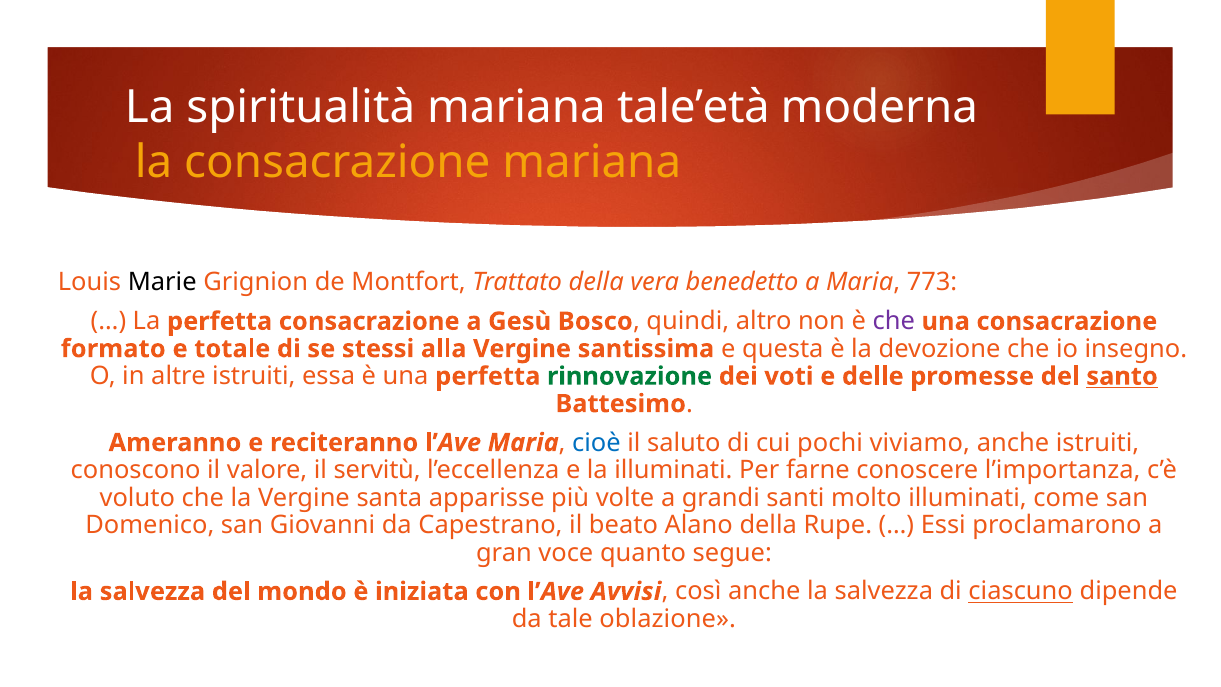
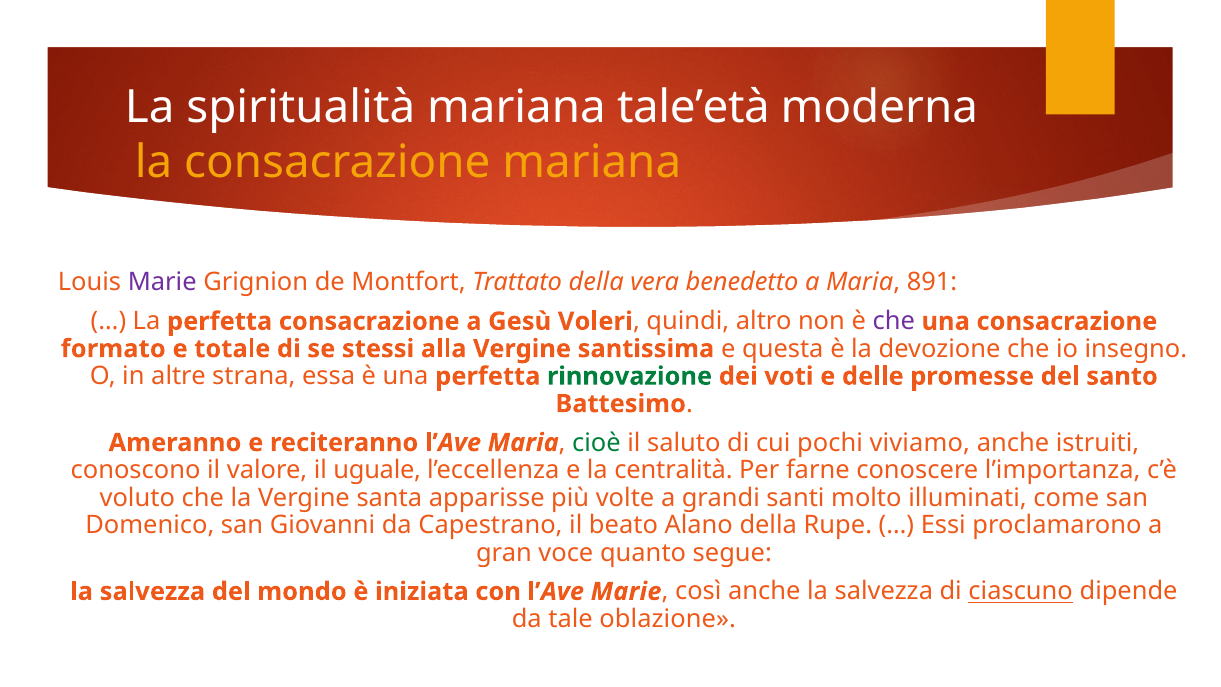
Marie colour: black -> purple (162, 282)
773: 773 -> 891 (932, 282)
Bosco: Bosco -> Voleri (595, 321)
altre istruiti: istruiti -> strana (254, 376)
santo underline: present -> none (1122, 376)
cioè colour: blue -> green (596, 443)
servitù: servitù -> uguale (377, 470)
la illuminati: illuminati -> centralità (673, 470)
l’Ave Avvisi: Avvisi -> Marie (626, 591)
